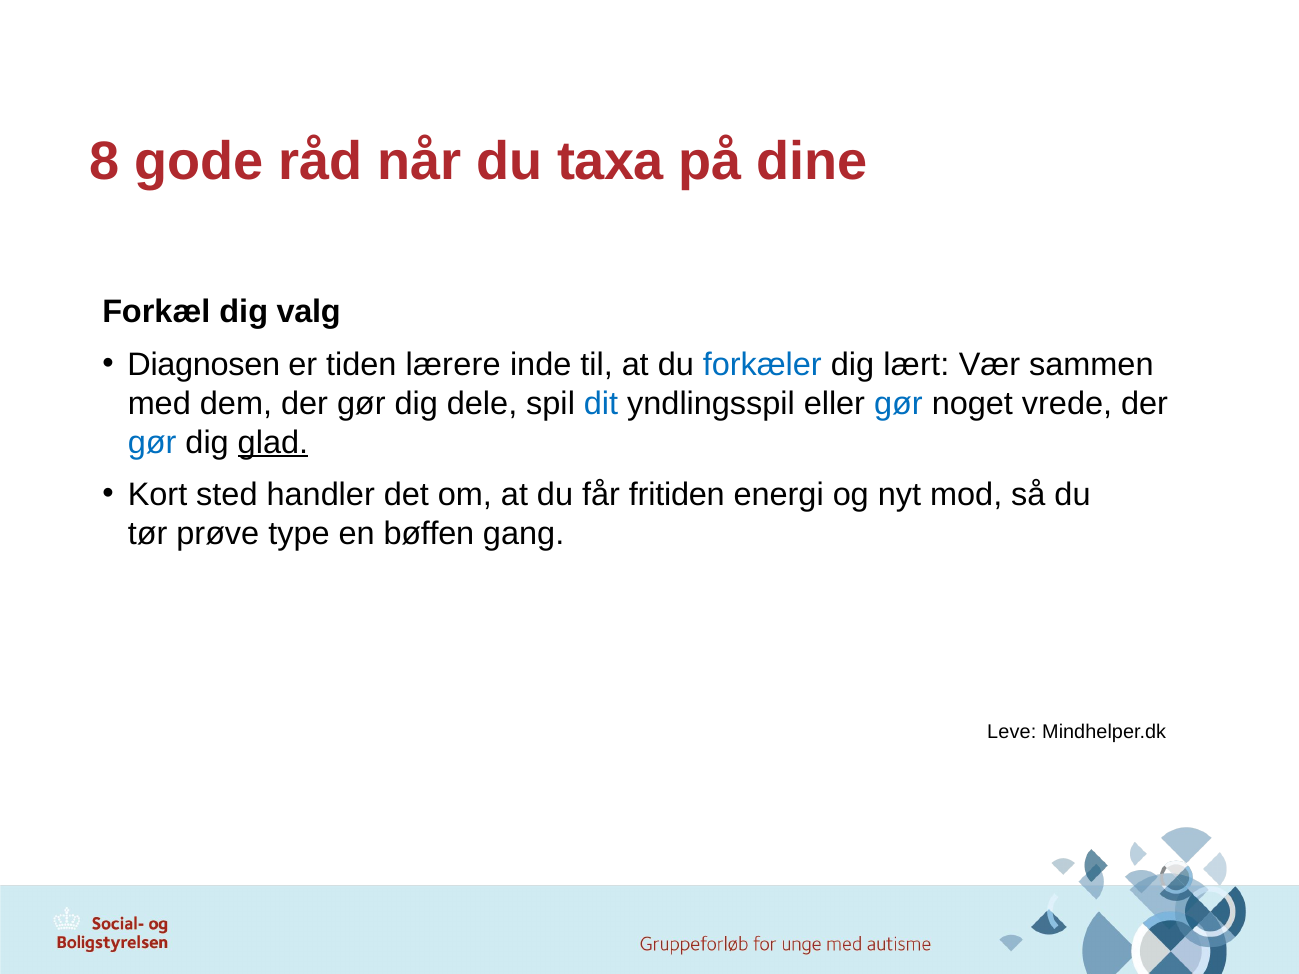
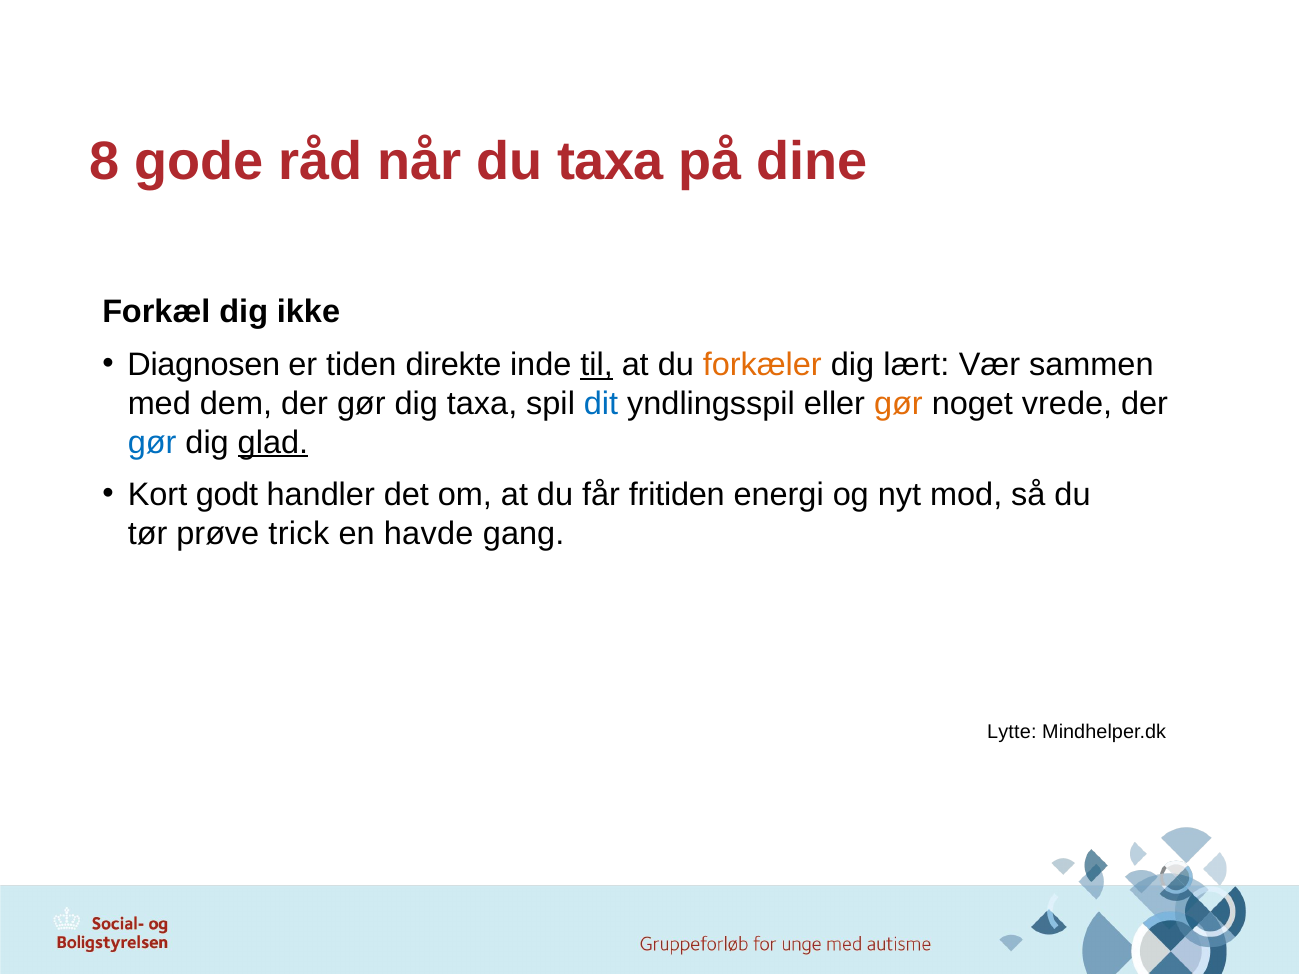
valg: valg -> ikke (309, 312)
lærere: lærere -> direkte (453, 365)
til underline: none -> present (597, 365)
forkæler colour: blue -> orange (762, 365)
dig dele: dele -> taxa (482, 404)
gør colour: blue -> orange (898, 404)
sted: sted -> godt (227, 495)
type: type -> trick (299, 534)
bøffen: bøffen -> havde (429, 534)
Leve: Leve -> Lytte (1012, 732)
